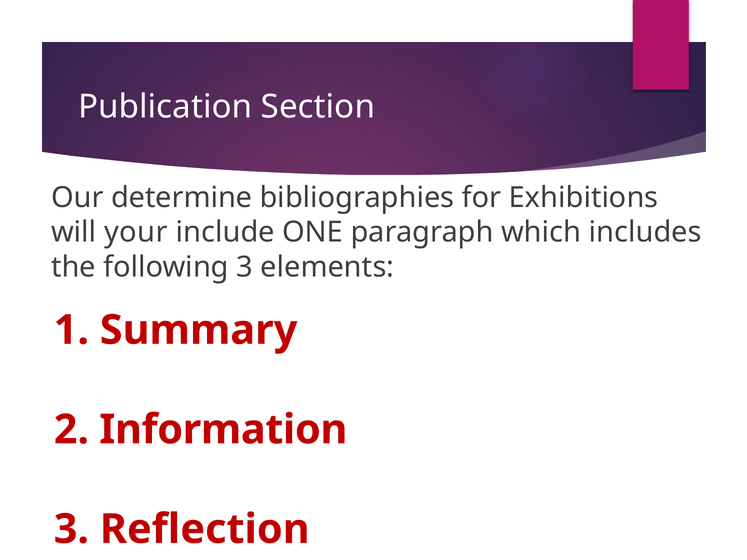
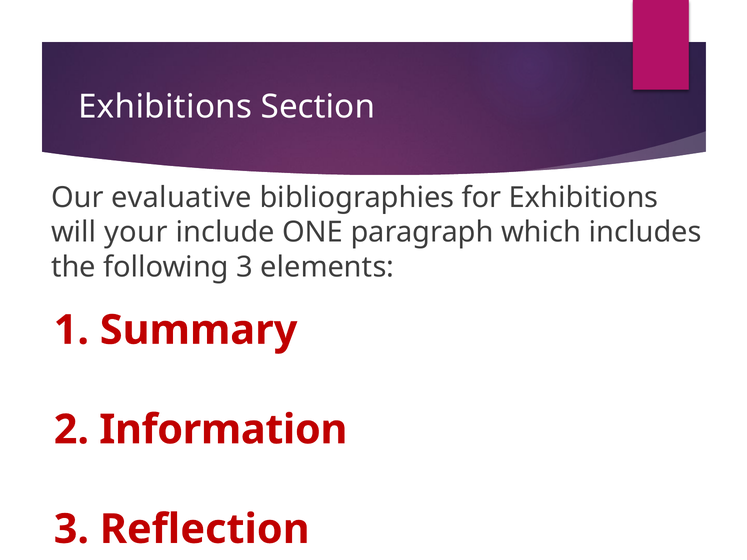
Publication: Publication -> Exhibitions (165, 107)
determine: determine -> evaluative (181, 198)
